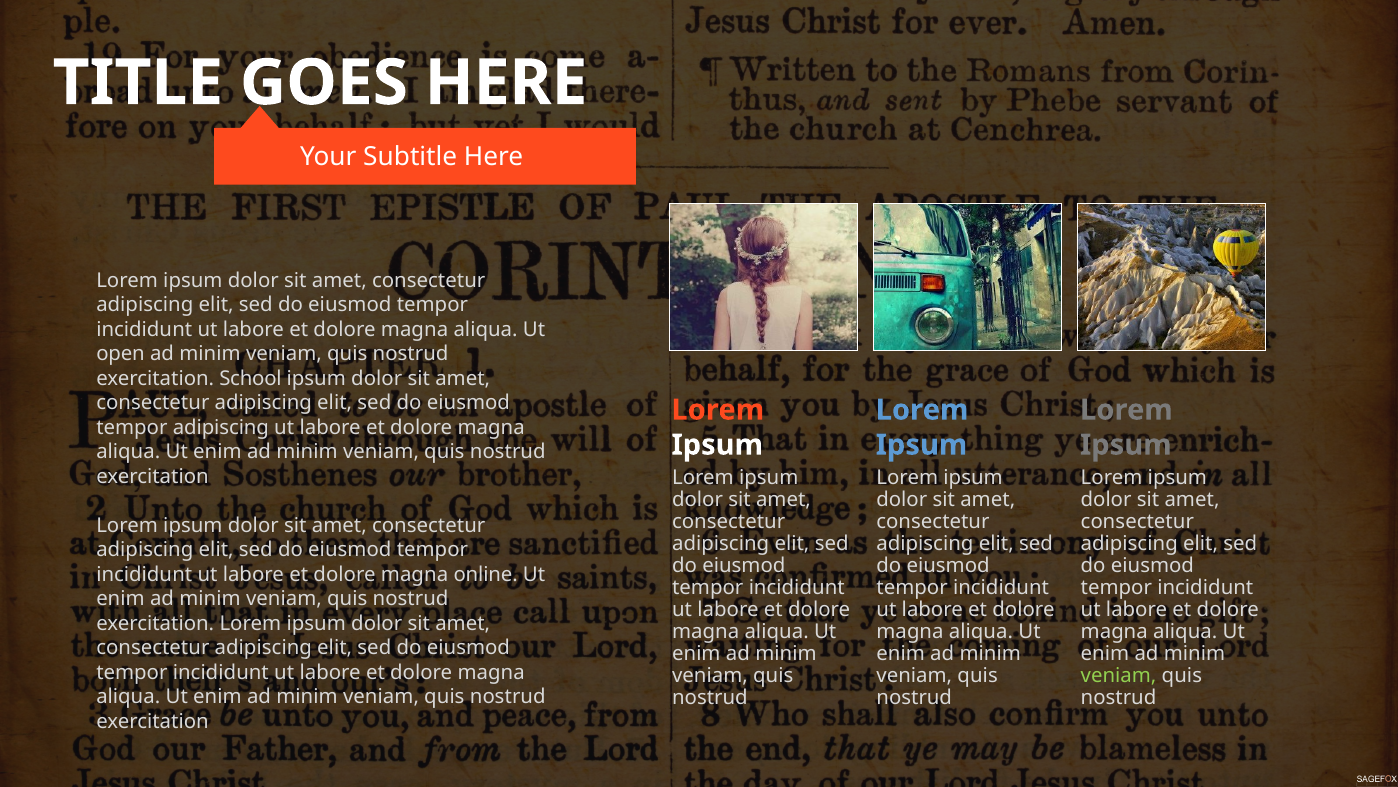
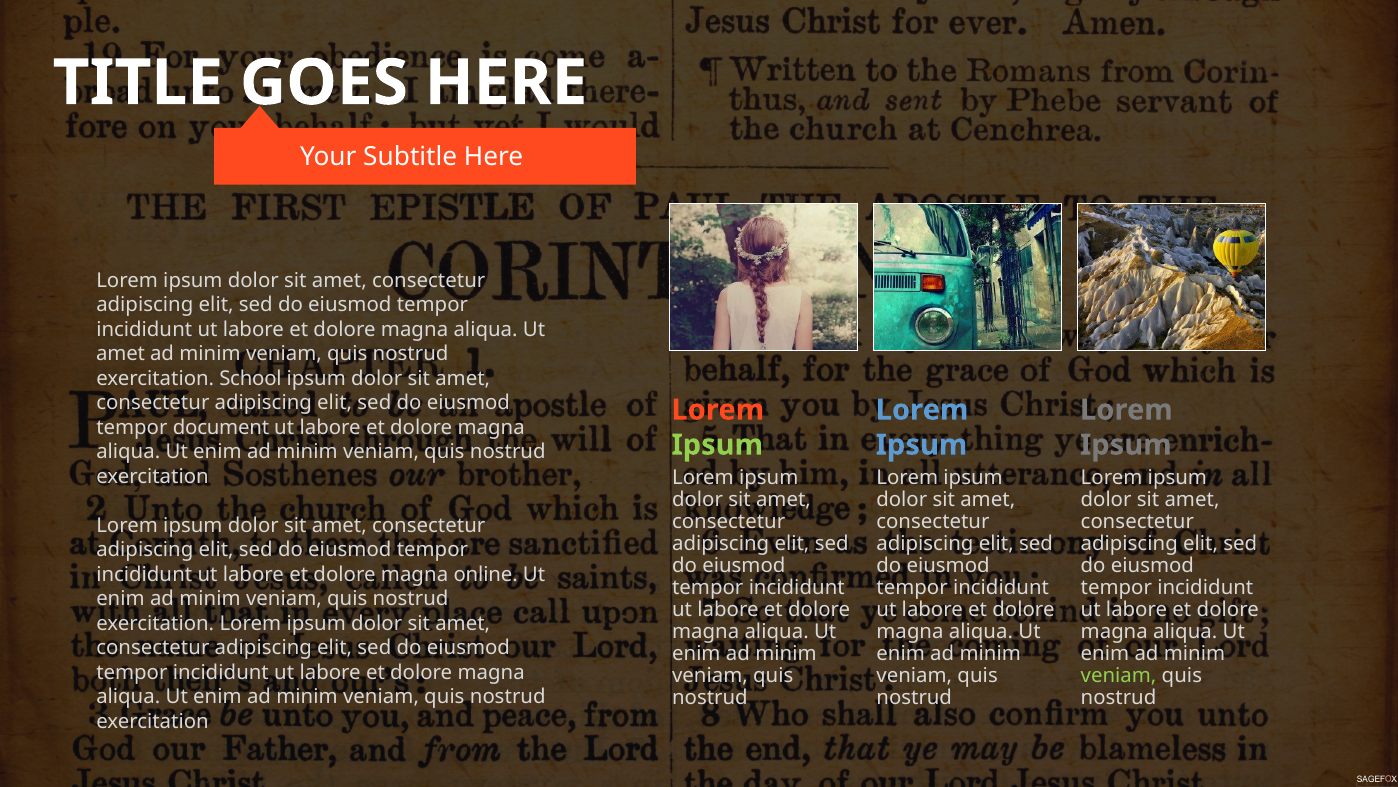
open: open -> amet (121, 354)
tempor adipiscing: adipiscing -> document (221, 427)
Ipsum colour: white -> light green (717, 445)
